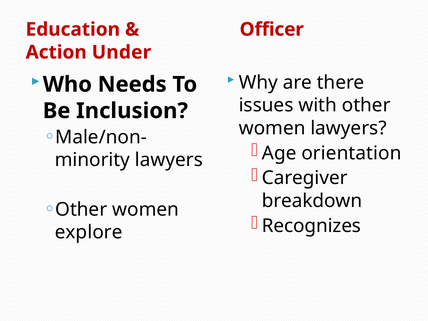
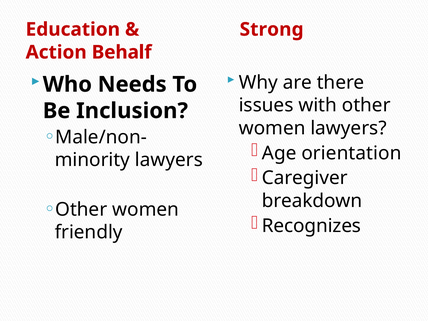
Officer: Officer -> Strong (272, 29)
Under: Under -> Behalf (122, 52)
explore: explore -> friendly (89, 232)
